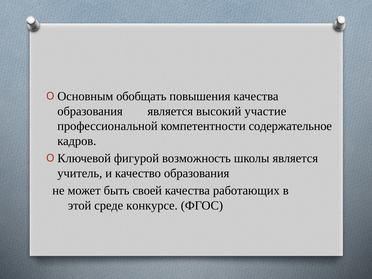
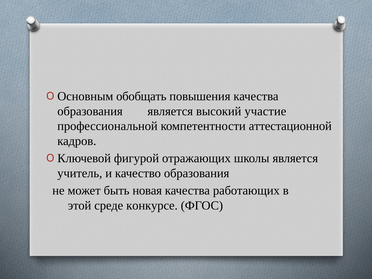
содержательное: содержательное -> аттестационной (290, 126)
возможность: возможность -> отражающих (196, 158)
своей: своей -> новая (147, 191)
